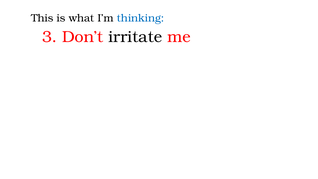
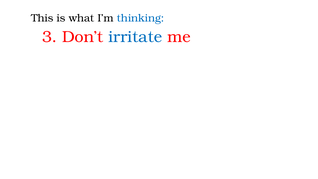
irritate colour: black -> blue (135, 37)
